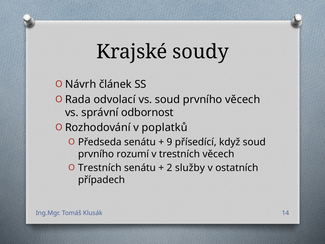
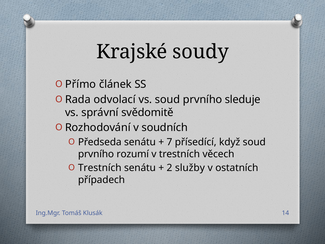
Návrh: Návrh -> Přímo (81, 84)
prvního věcech: věcech -> sleduje (243, 99)
odbornost: odbornost -> svědomitě (147, 112)
poplatků: poplatků -> soudních (165, 128)
9: 9 -> 7 (169, 142)
